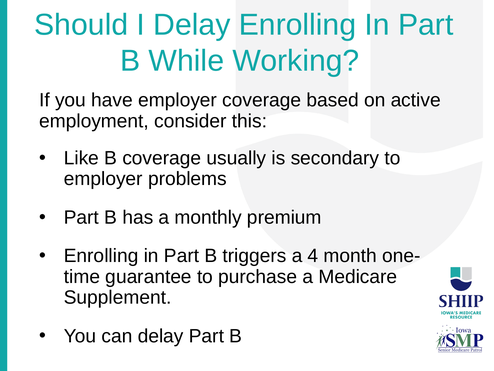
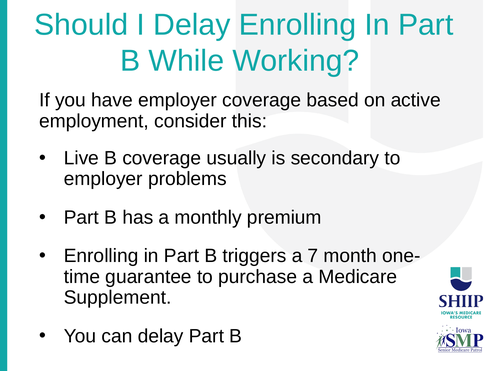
Like: Like -> Live (81, 158)
4: 4 -> 7 (313, 256)
